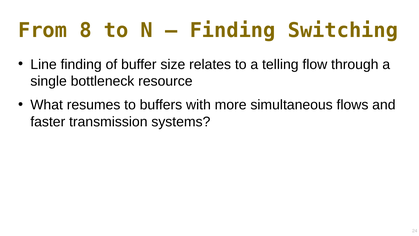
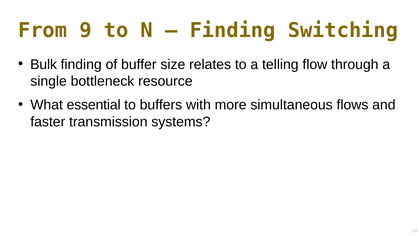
8: 8 -> 9 (86, 30)
Line: Line -> Bulk (44, 64)
resumes: resumes -> essential (94, 105)
